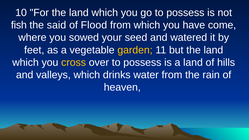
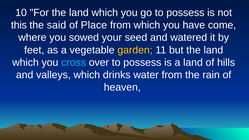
fish: fish -> this (19, 25)
Flood: Flood -> Place (94, 25)
cross colour: yellow -> light blue (74, 62)
